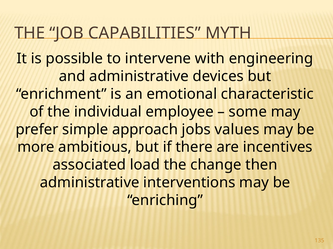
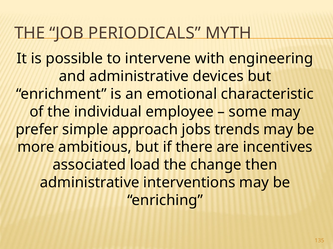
CAPABILITIES: CAPABILITIES -> PERIODICALS (144, 33)
values: values -> trends (237, 130)
